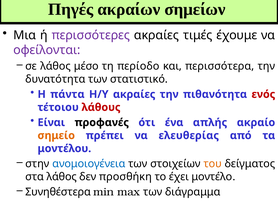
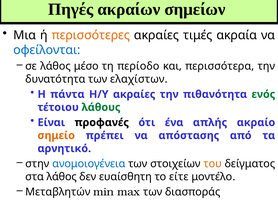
περισσότερες colour: purple -> orange (91, 35)
έχουμε: έχουμε -> ακραία (237, 35)
οφείλονται colour: purple -> blue (47, 50)
στατιστικό: στατιστικό -> ελαχίστων (139, 79)
ενός colour: red -> green (263, 94)
λάθους colour: red -> green (101, 107)
ελευθερίας: ελευθερίας -> απόστασης (189, 135)
μοντέλου: μοντέλου -> αρνητικό (64, 148)
προσθήκη: προσθήκη -> ευαίσθητη (126, 176)
έχει: έχει -> είτε (179, 176)
Συνηθέστερα: Συνηθέστερα -> Μεταβλητών (58, 191)
διάγραμμα: διάγραμμα -> διασποράς (193, 191)
